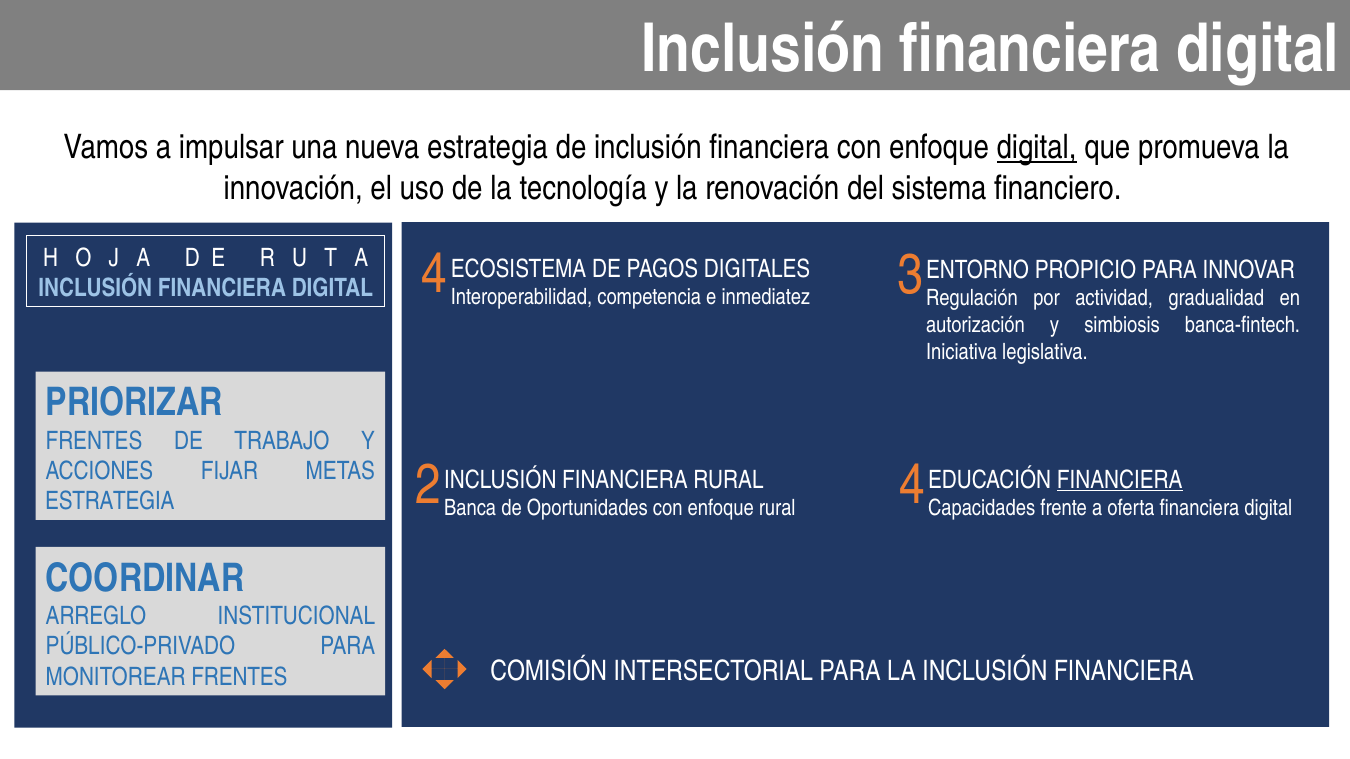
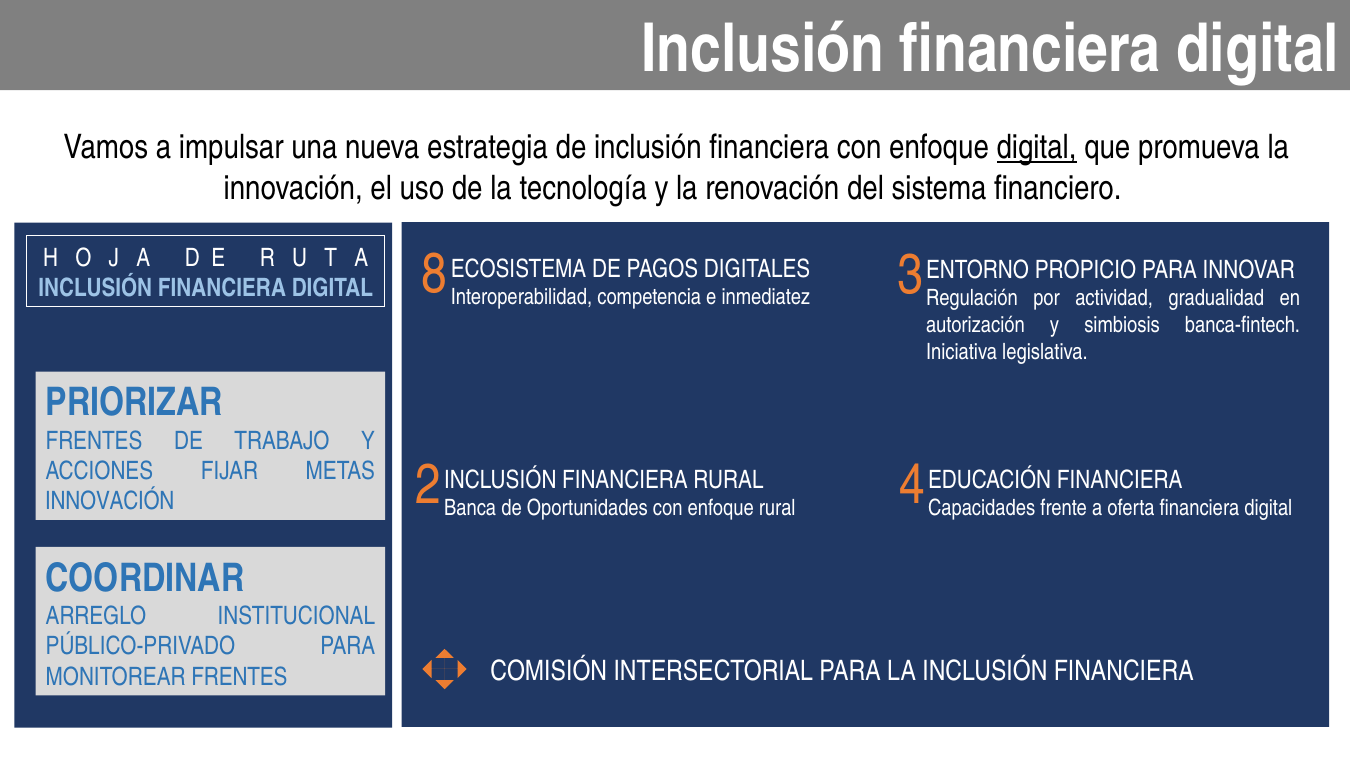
INCLUSIÓN FINANCIERA DIGITAL 4: 4 -> 8 (435, 274)
FINANCIERA underline: present -> none (1120, 480)
ESTRATEGIA: ESTRATEGIA -> INNOVACIÓN (110, 502)
